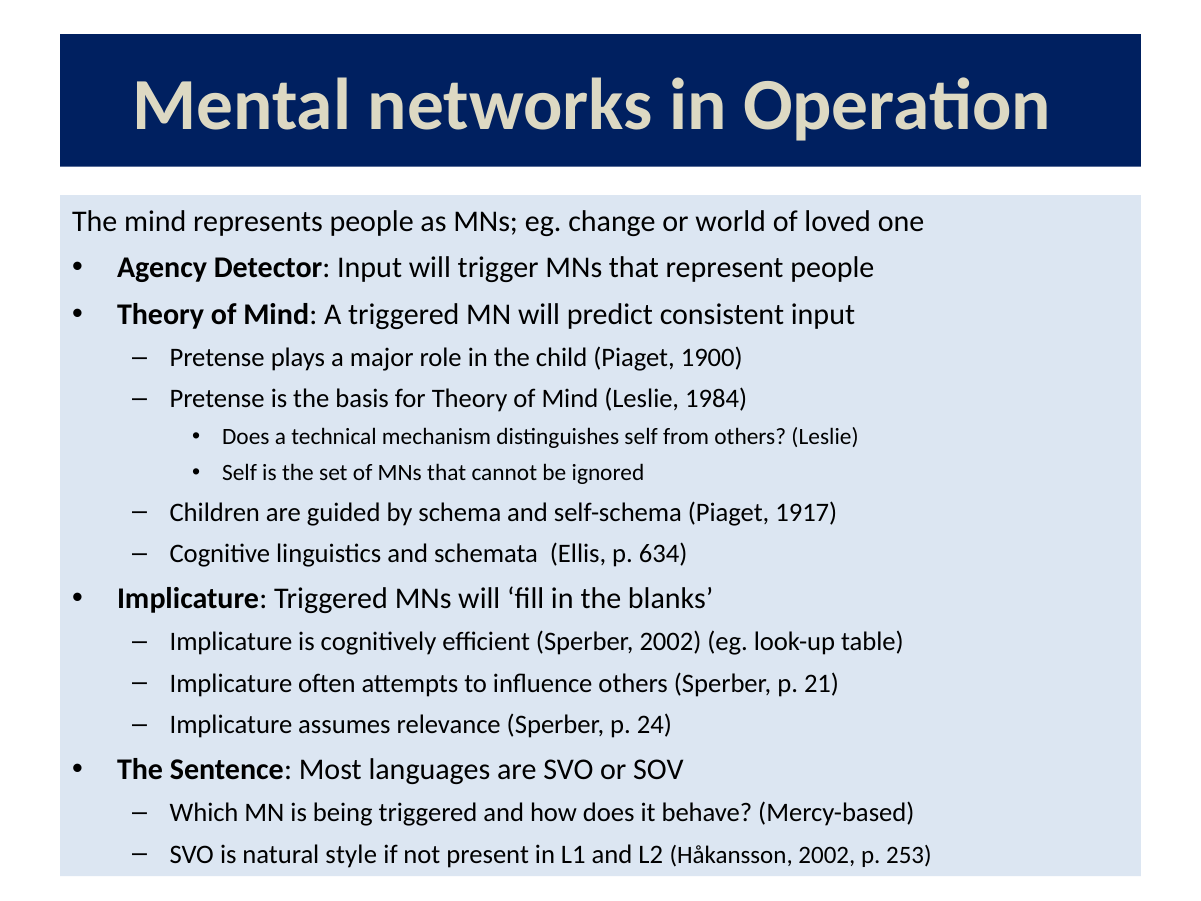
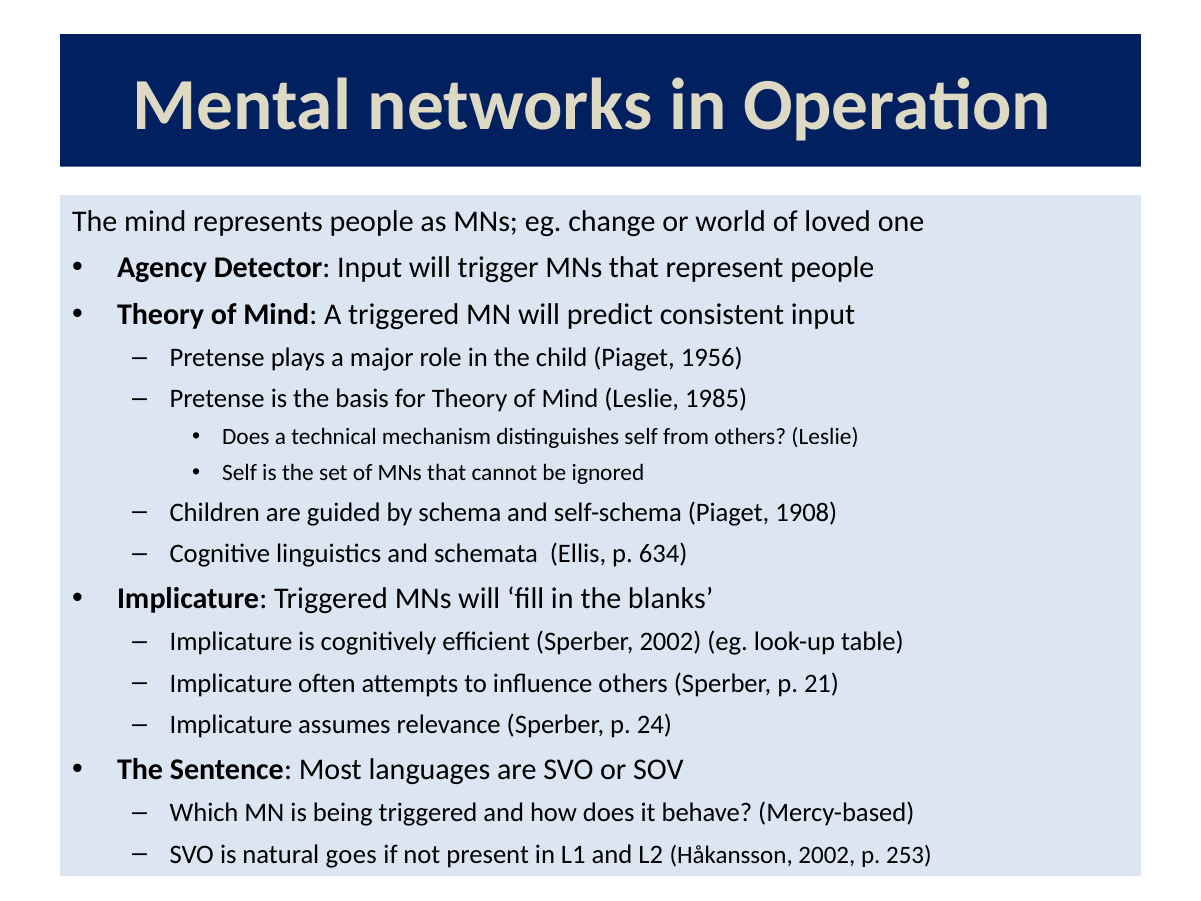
1900: 1900 -> 1956 (712, 358)
1984: 1984 -> 1985 (716, 399)
1917: 1917 -> 1908 (806, 513)
style: style -> goes (351, 854)
